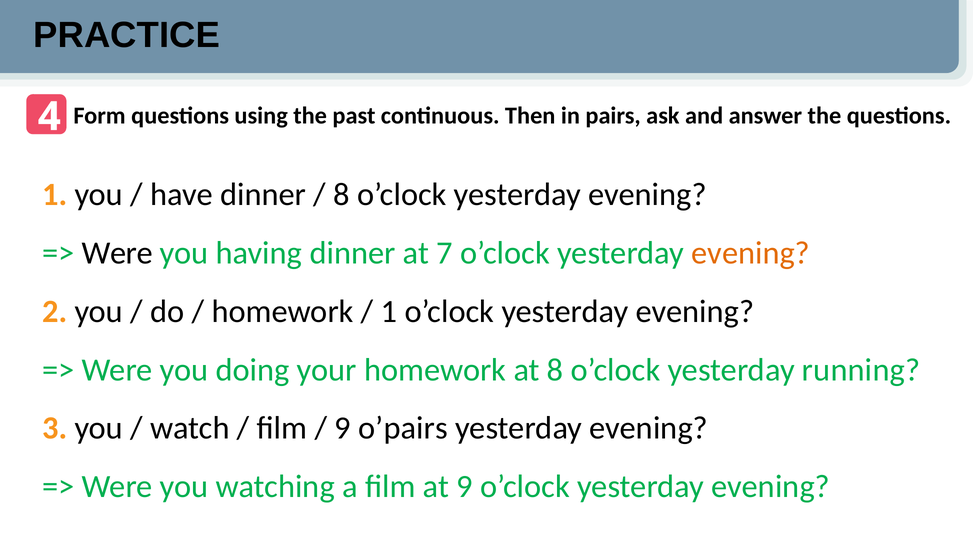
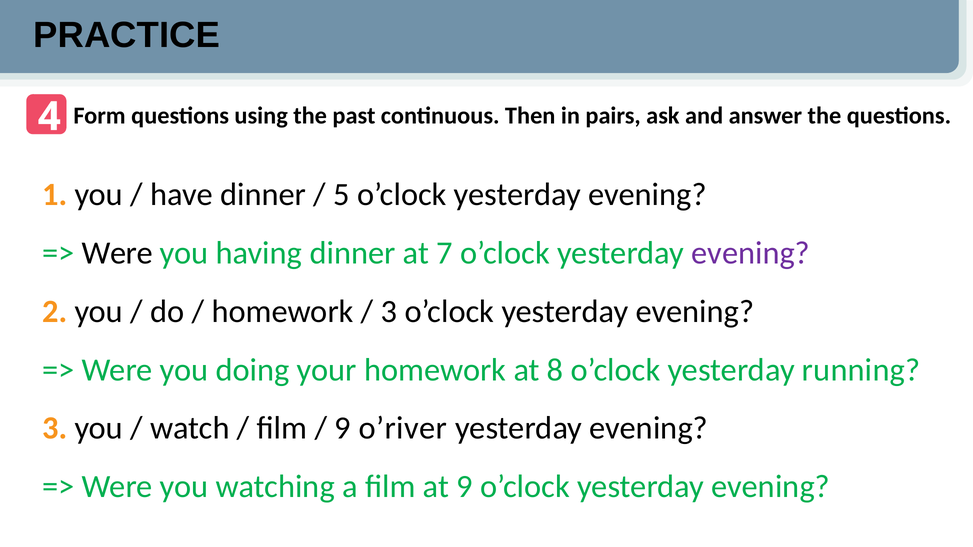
8: 8 -> 5 (341, 195)
evening colour: orange -> purple (751, 253)
1: 1 -> 3 (389, 312)
o’pairs: o’pairs -> o’river (403, 428)
